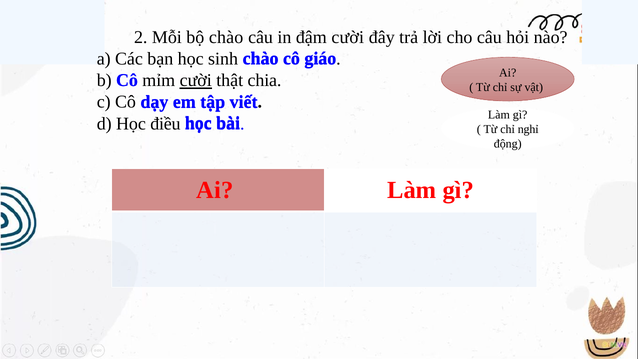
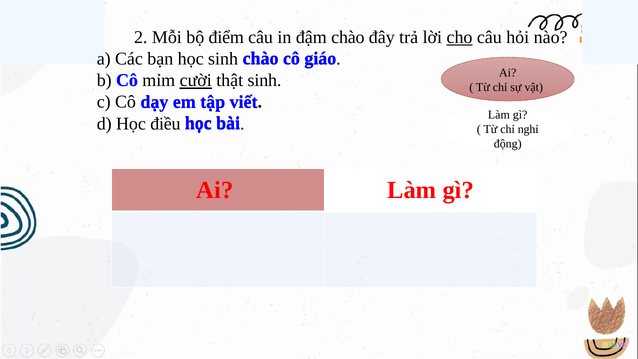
bộ chào: chào -> điểm (226, 37)
đậm cười: cười -> chào (348, 37)
cho underline: none -> present (460, 37)
thật chia: chia -> sinh (265, 80)
